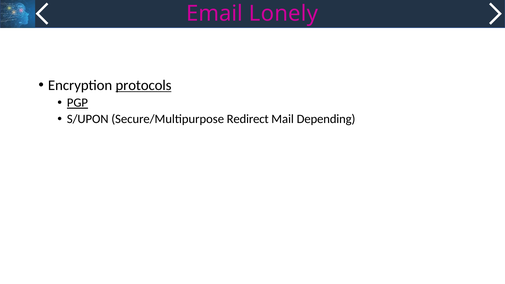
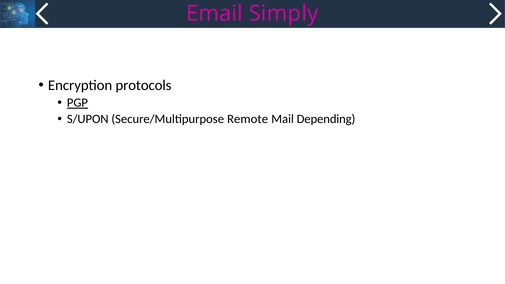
Lonely: Lonely -> Simply (284, 14)
protocols underline: present -> none (144, 85)
Redirect: Redirect -> Remote (248, 119)
